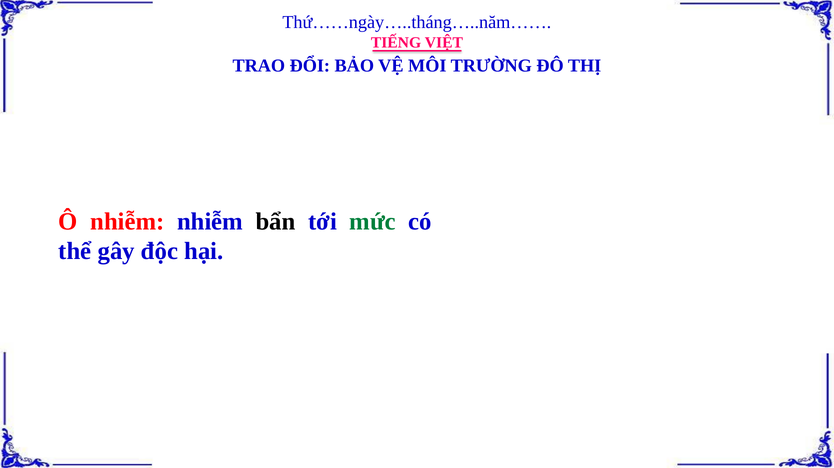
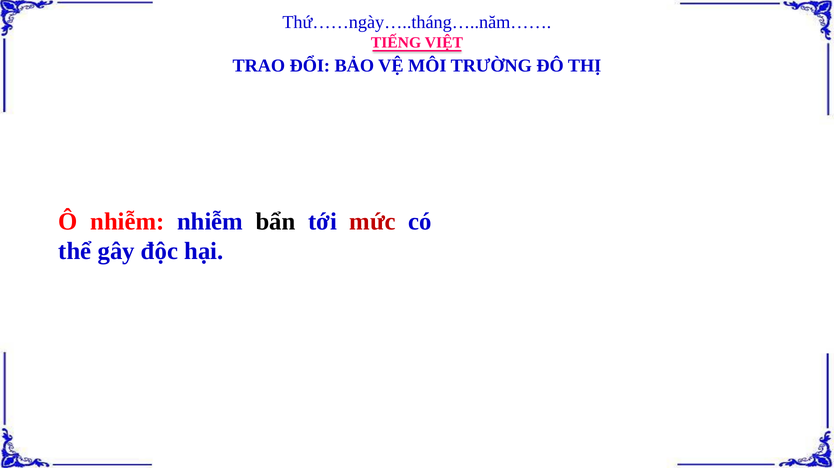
mức colour: green -> red (373, 222)
